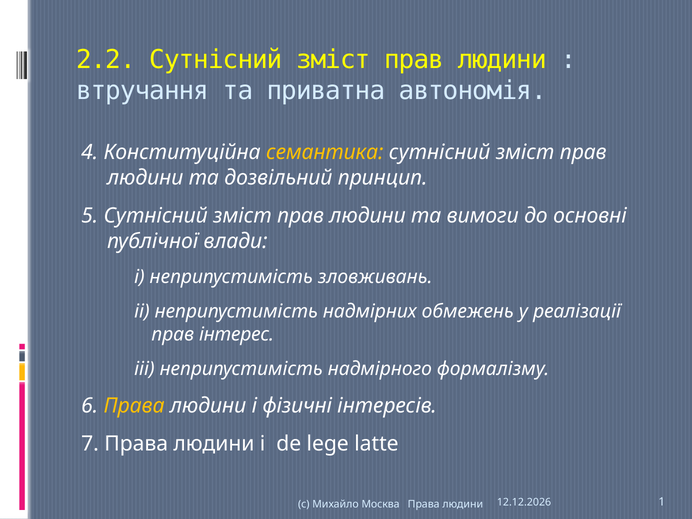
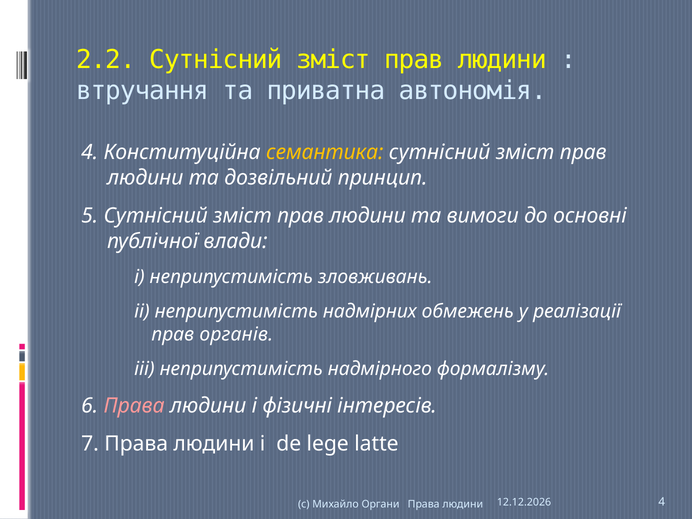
інтерес: інтерес -> органів (236, 334)
Права colour: yellow -> pink (134, 406)
Москва: Москва -> Органи (380, 504)
людини 1: 1 -> 4 (662, 502)
